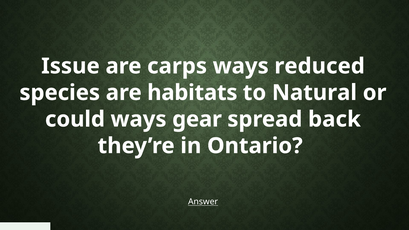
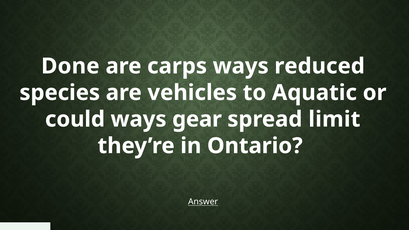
Issue: Issue -> Done (70, 66)
habitats: habitats -> vehicles (192, 93)
Natural: Natural -> Aquatic (314, 93)
back: back -> limit (334, 119)
